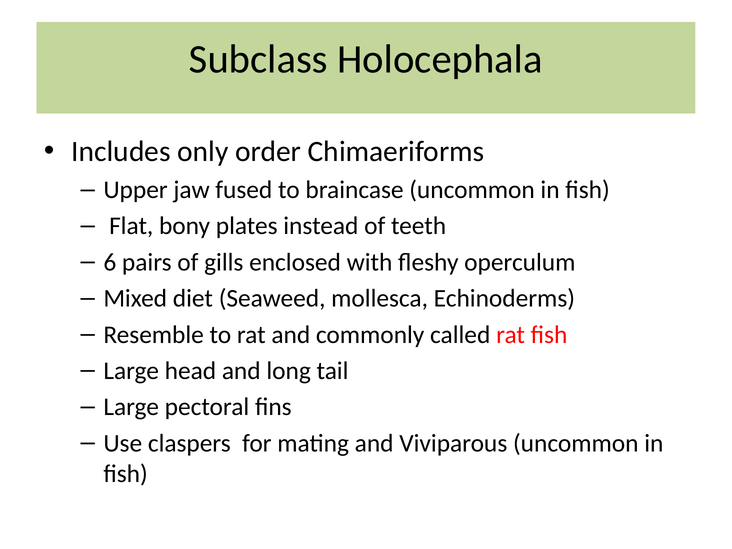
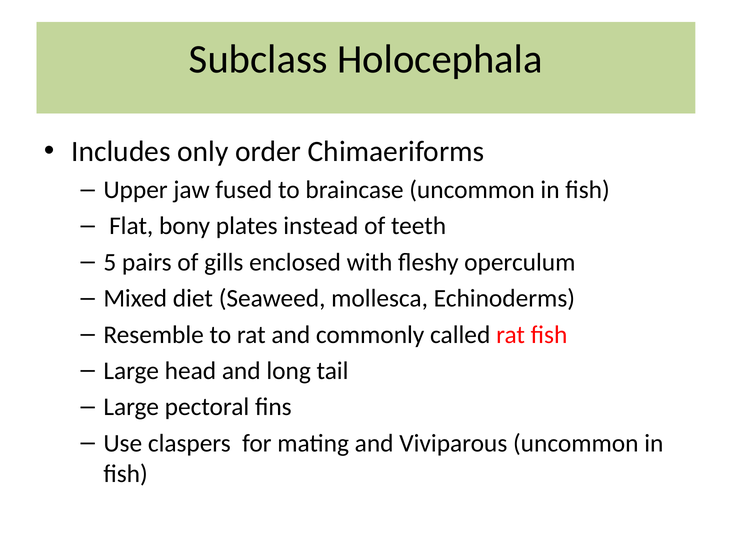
6: 6 -> 5 (110, 262)
